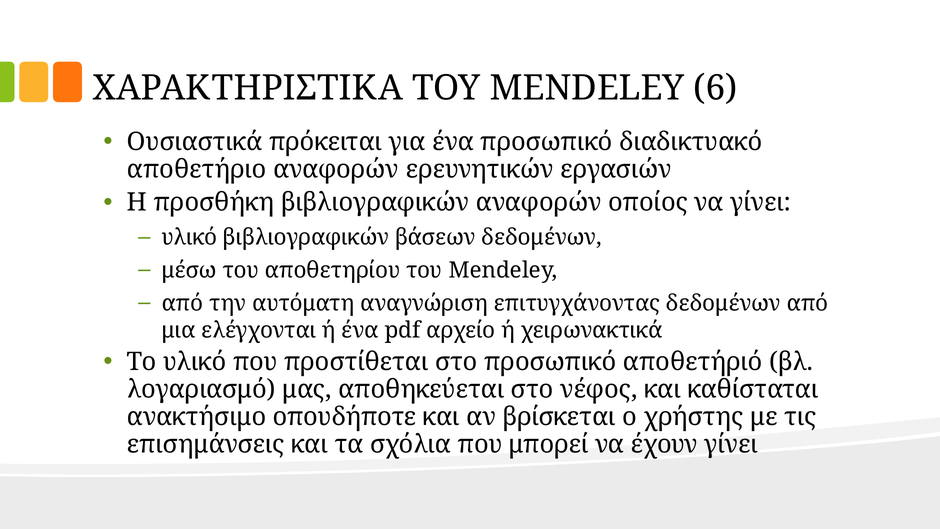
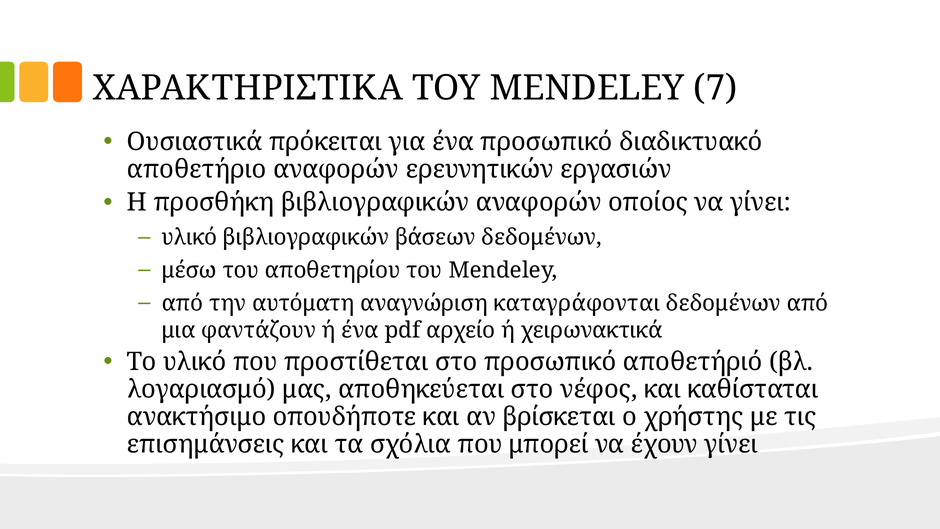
6: 6 -> 7 (715, 88)
επιτυγχάνοντας: επιτυγχάνοντας -> καταγράφονται (577, 303)
ελέγχονται: ελέγχονται -> φαντάζουν (259, 330)
